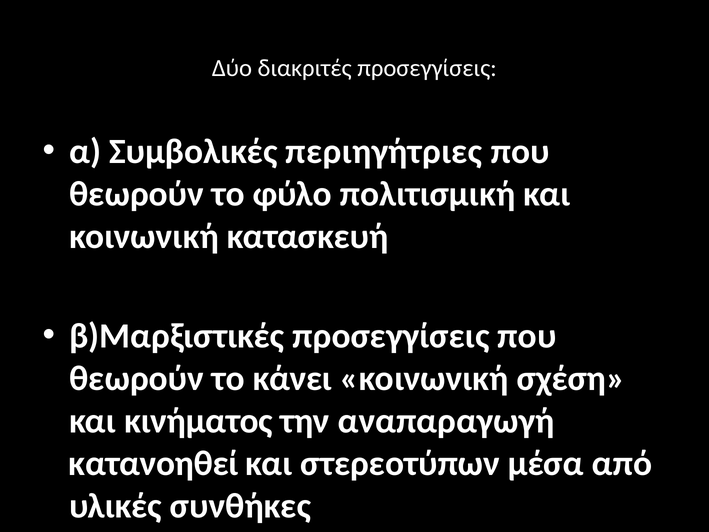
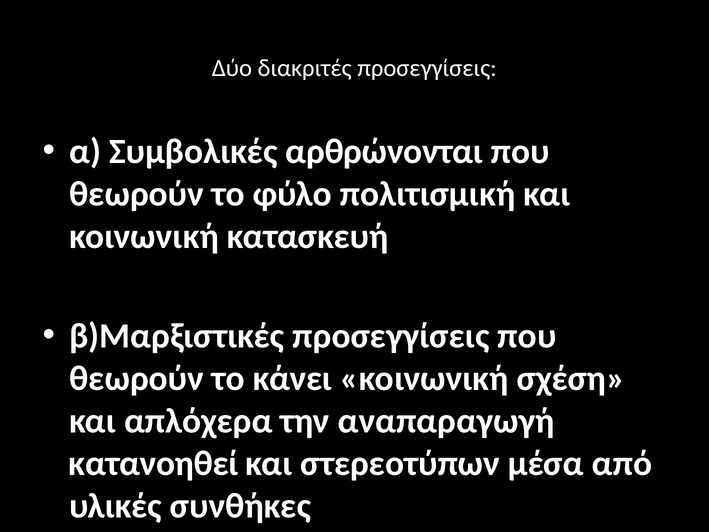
περιηγήτριες: περιηγήτριες -> αρθρώνονται (384, 151)
κινήματος: κινήματος -> απλόχερα (198, 421)
